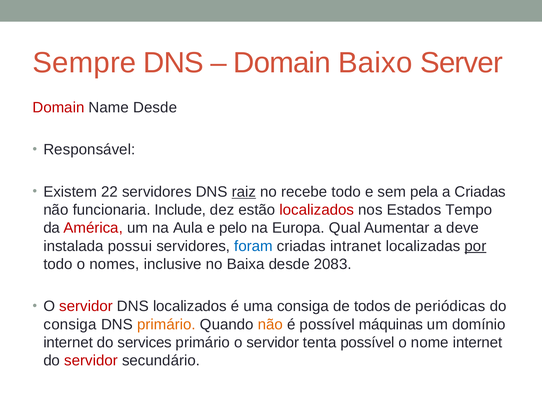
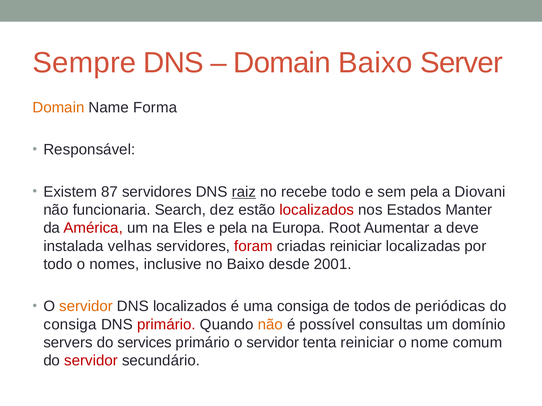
Domain colour: red -> orange (58, 108)
Name Desde: Desde -> Forma (155, 108)
22: 22 -> 87 (110, 192)
a Criadas: Criadas -> Diovani (480, 192)
Include: Include -> Search (180, 210)
Tempo: Tempo -> Manter (469, 210)
Aula: Aula -> Eles (188, 228)
e pelo: pelo -> pela (233, 228)
Qual: Qual -> Root (345, 228)
possui: possui -> velhas (130, 246)
foram colour: blue -> red (254, 246)
criadas intranet: intranet -> reiniciar (356, 246)
por underline: present -> none (475, 246)
no Baixa: Baixa -> Baixo (246, 264)
2083: 2083 -> 2001 (333, 264)
servidor colour: red -> orange (86, 307)
primário colour: orange -> red (166, 325)
máquinas: máquinas -> consultas (391, 325)
internet: internet -> servers (68, 343)
tenta possível: possível -> reiniciar (367, 343)
nome internet: internet -> comum (478, 343)
